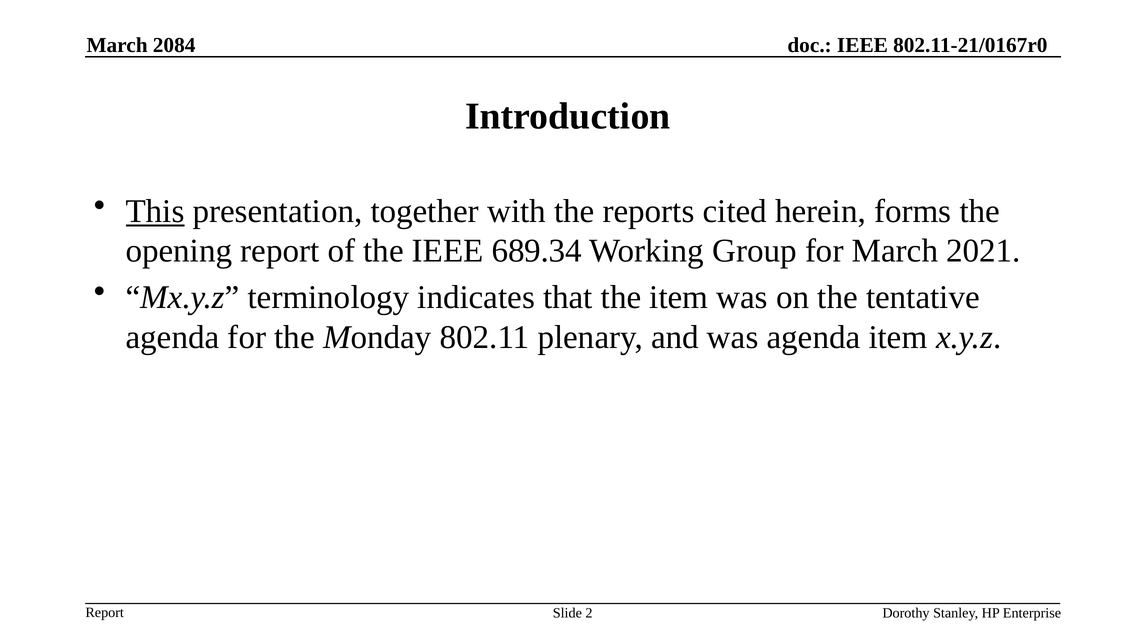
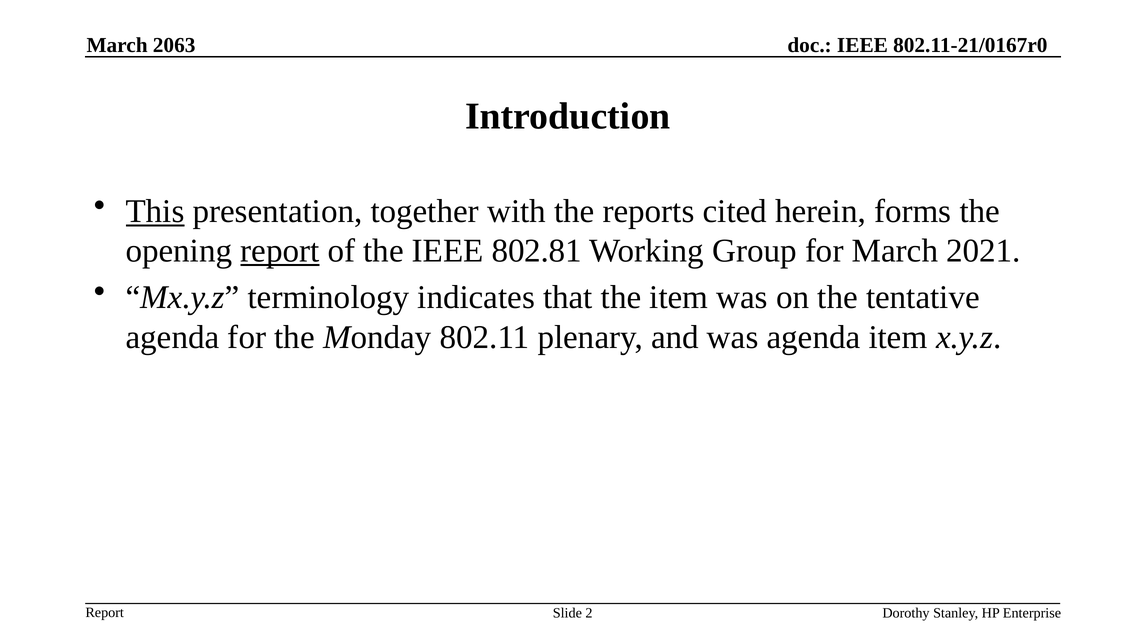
2084: 2084 -> 2063 (174, 45)
report underline: none -> present (280, 251)
689.34: 689.34 -> 802.81 (537, 251)
